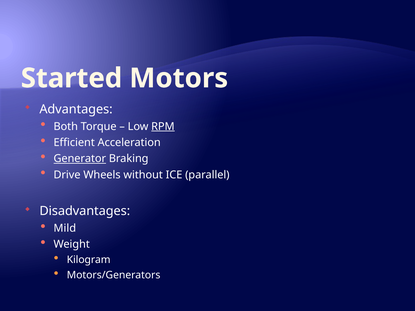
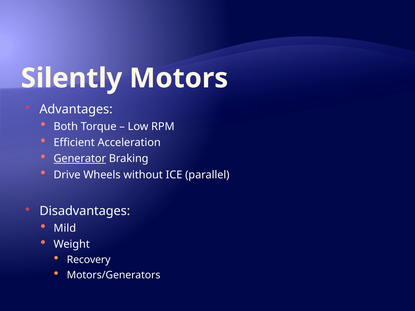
Started: Started -> Silently (71, 78)
RPM underline: present -> none (163, 127)
Kilogram: Kilogram -> Recovery (89, 260)
